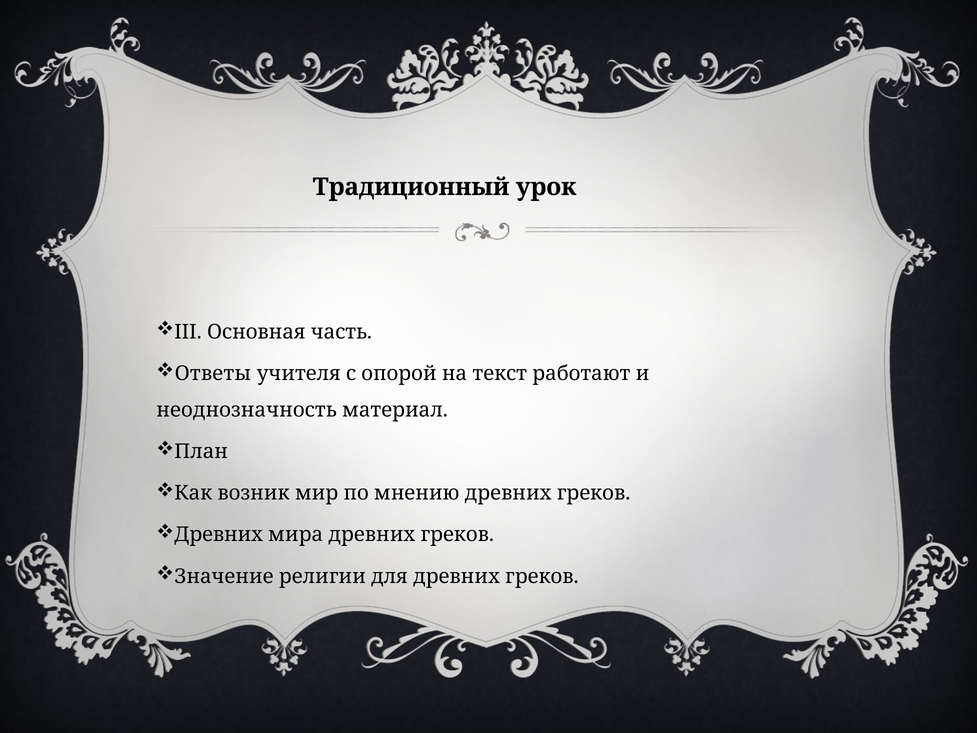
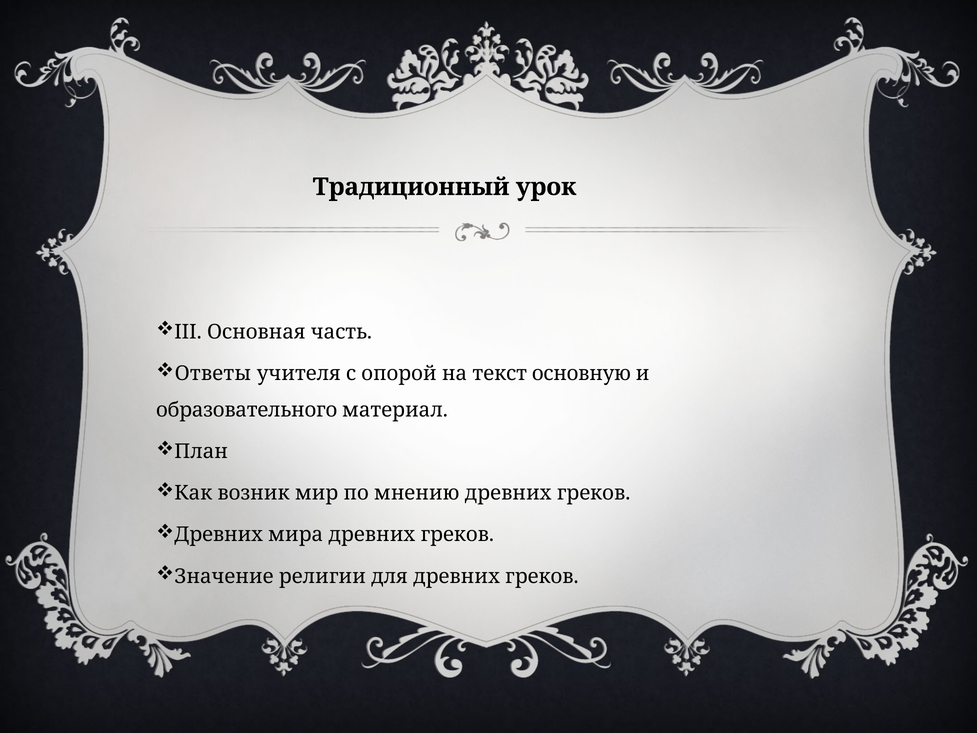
работают: работают -> основную (581, 373)
неоднозначность: неоднозначность -> образовательного (247, 410)
